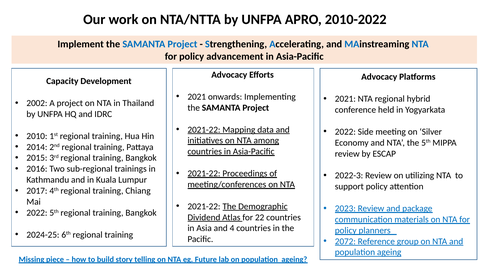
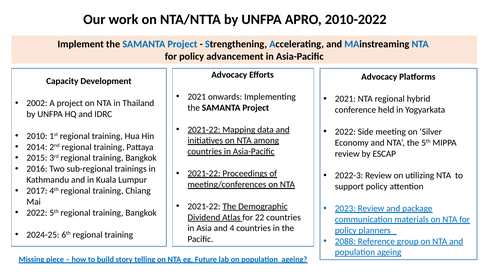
2072: 2072 -> 2088 (345, 241)
